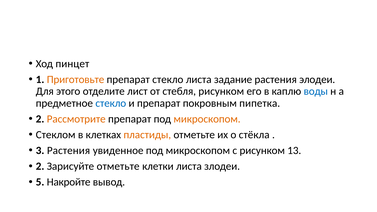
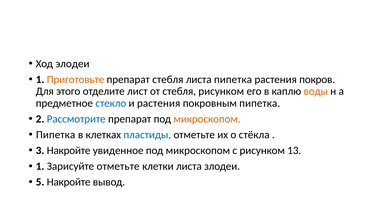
пинцет: пинцет -> элодеи (72, 64)
препарат стекло: стекло -> стебля (168, 80)
листа задание: задание -> пипетка (233, 80)
элодеи: элодеи -> покров (317, 80)
воды colour: blue -> orange (316, 91)
и препарат: препарат -> растения (159, 103)
Рассмотрите colour: orange -> blue (76, 119)
Стеклом: Стеклом -> Пипетка (56, 135)
пластиды colour: orange -> blue (147, 135)
3 Растения: Растения -> Накройте (69, 151)
2: 2 -> 1 (40, 166)
